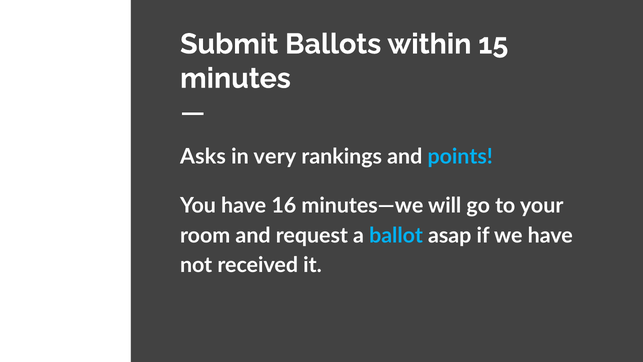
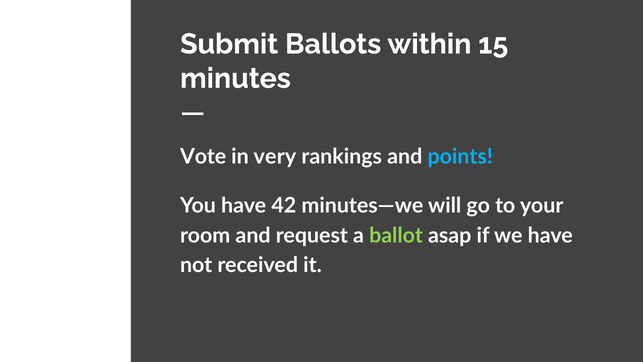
Asks: Asks -> Vote (203, 156)
16: 16 -> 42 (284, 206)
ballot colour: light blue -> light green (396, 235)
